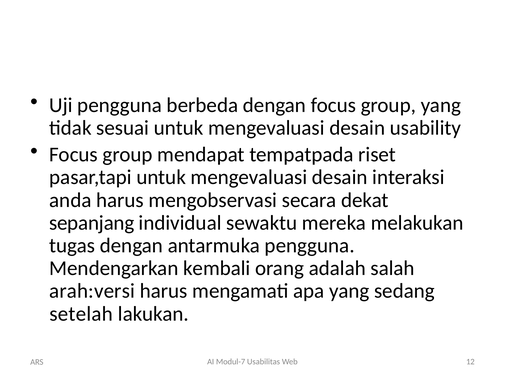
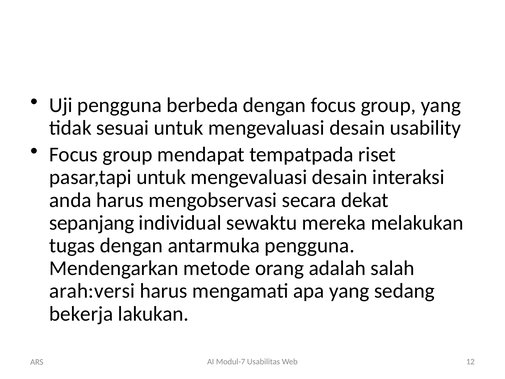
kembali: kembali -> metode (217, 268)
setelah: setelah -> bekerja (81, 314)
